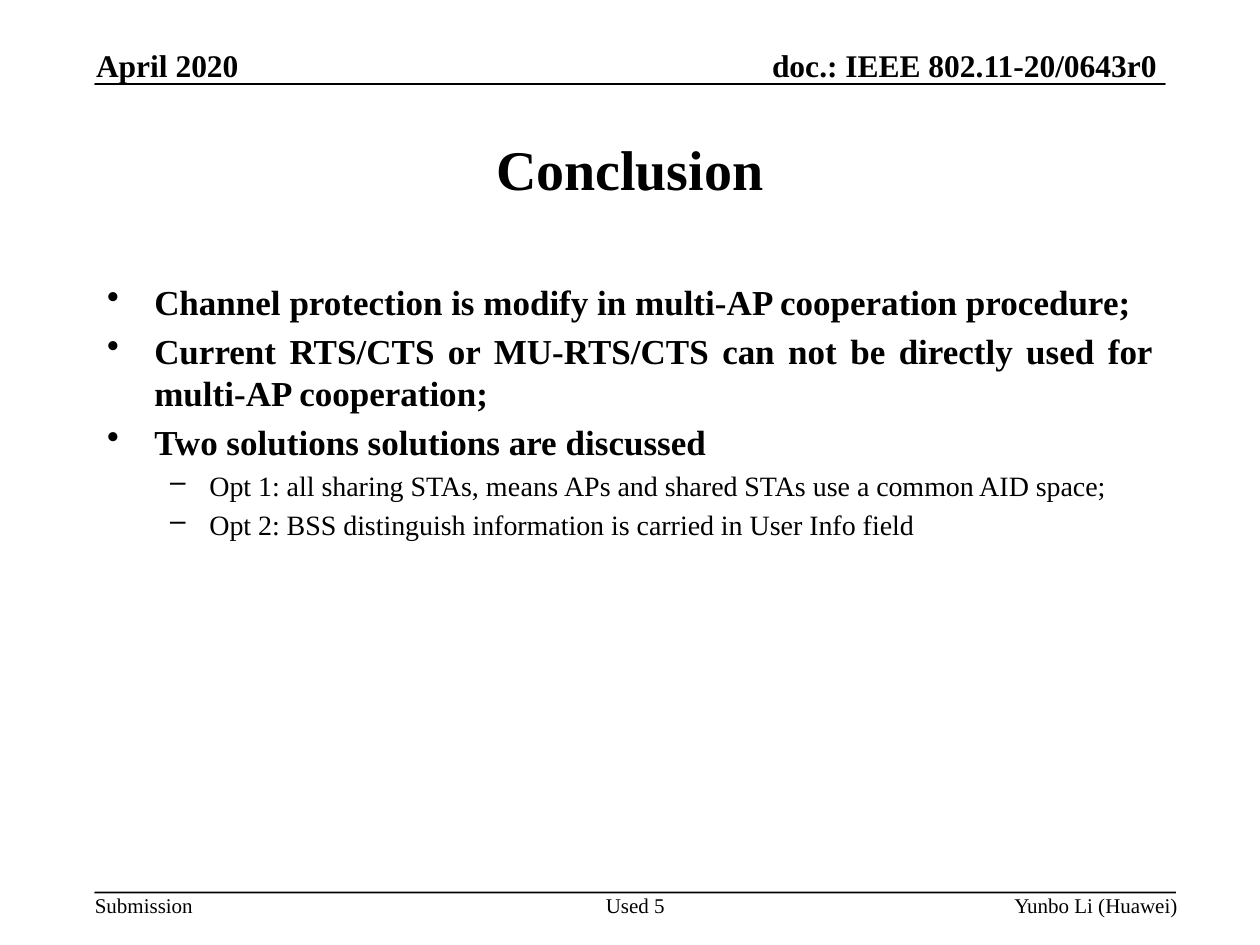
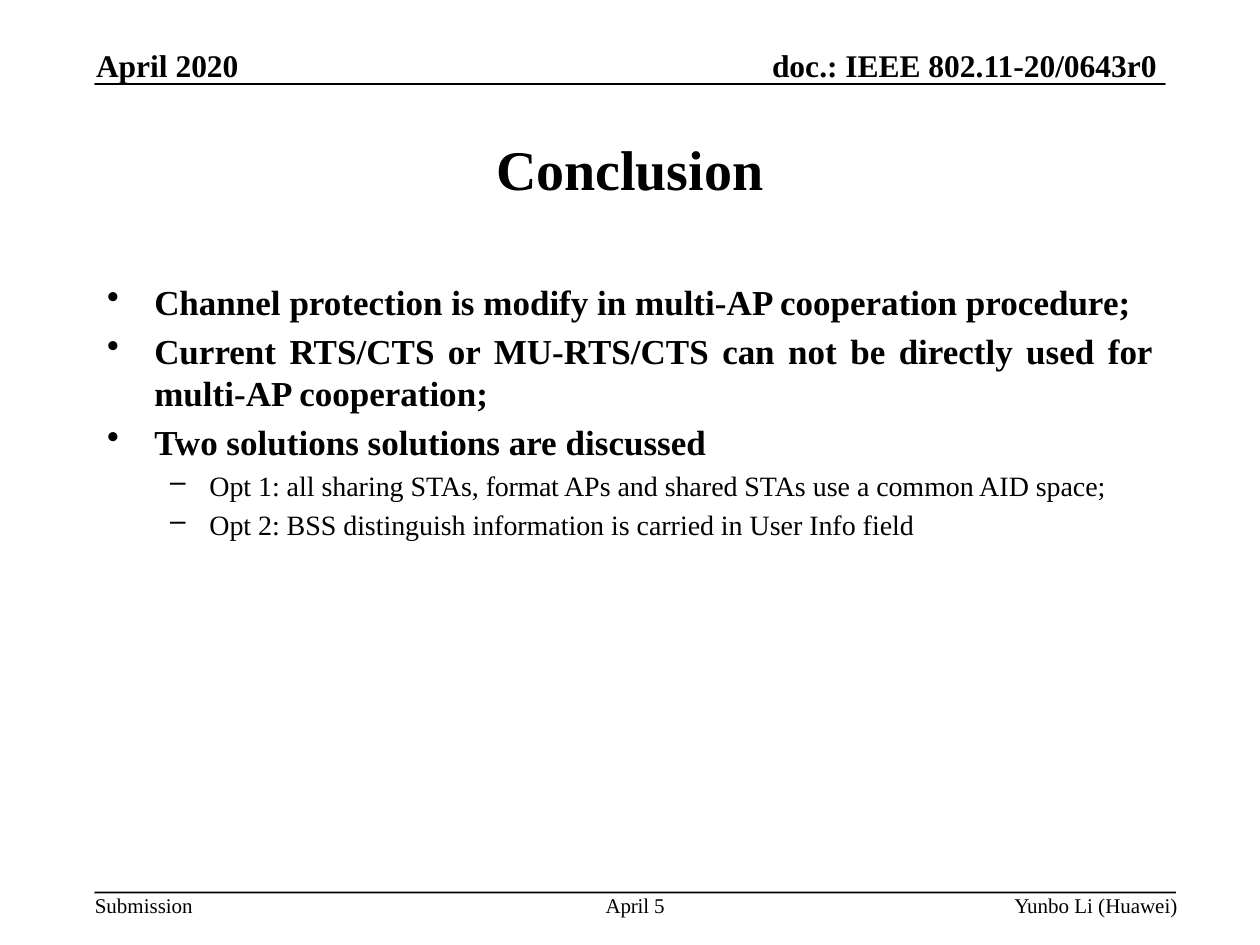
means: means -> format (522, 487)
Used: Used -> April (627, 906)
